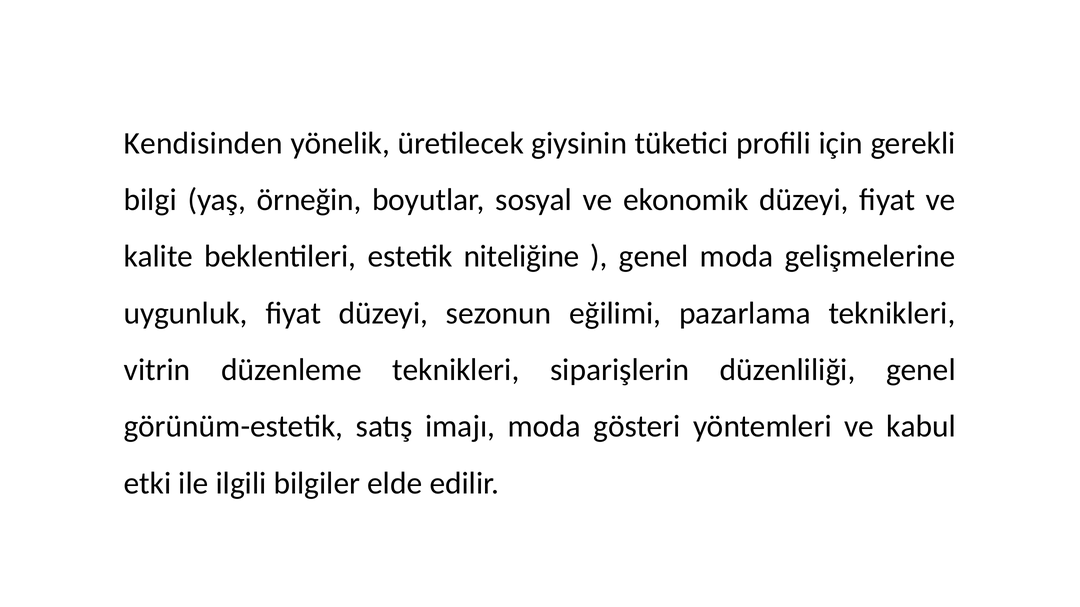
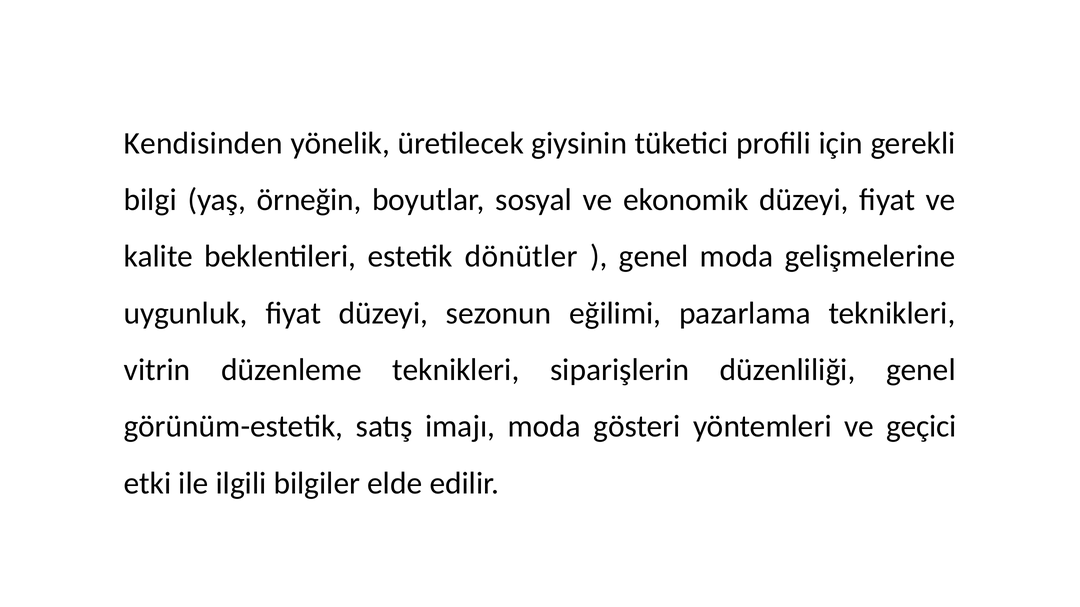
niteliğine: niteliğine -> dönütler (521, 257)
kabul: kabul -> geçici (921, 427)
